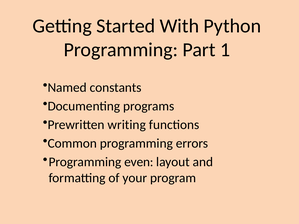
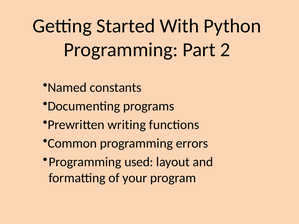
1: 1 -> 2 (225, 50)
even: even -> used (139, 162)
